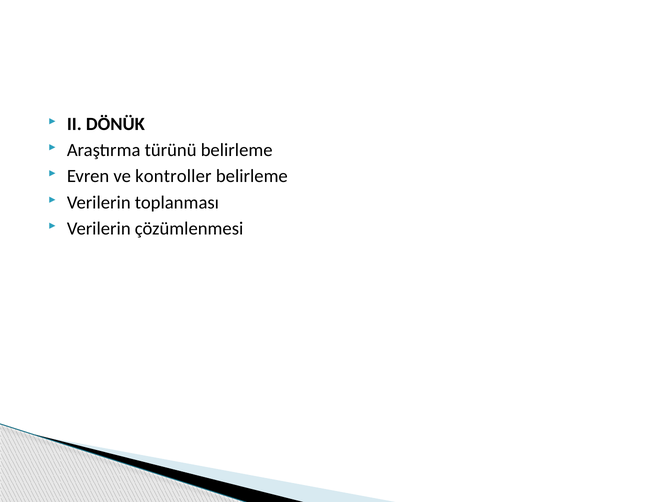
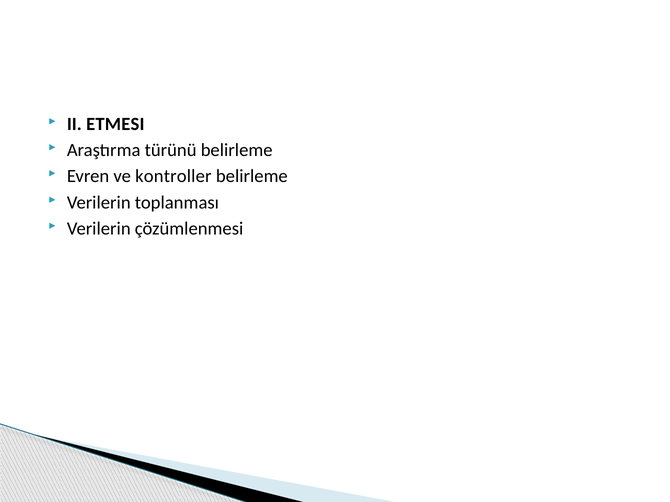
DÖNÜK: DÖNÜK -> ETMESI (115, 124)
